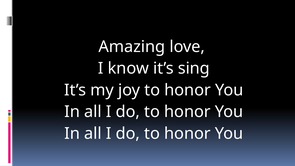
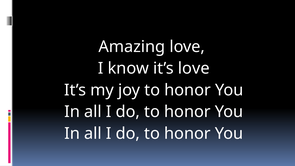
it’s sing: sing -> love (194, 68)
